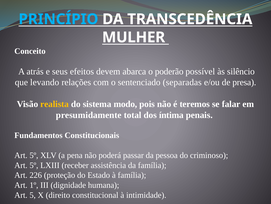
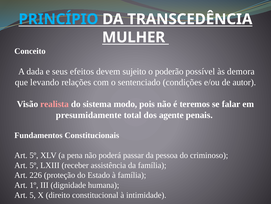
atrás: atrás -> dada (35, 71)
abarca: abarca -> sujeito (134, 71)
silêncio: silêncio -> demora (241, 71)
separadas: separadas -> condições (182, 82)
presa: presa -> autor (244, 82)
realista colour: yellow -> pink (55, 104)
íntima: íntima -> agente (171, 115)
